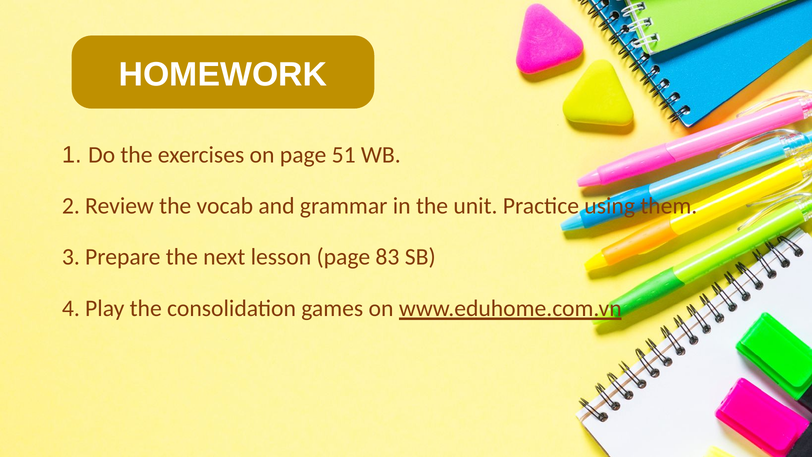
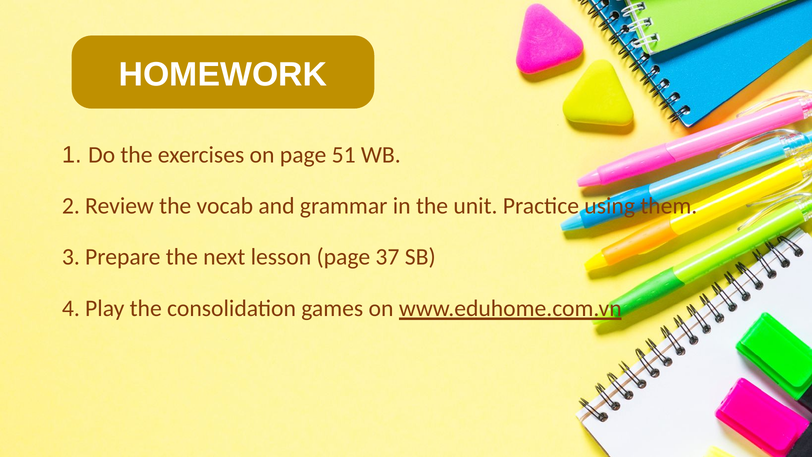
83: 83 -> 37 (387, 257)
